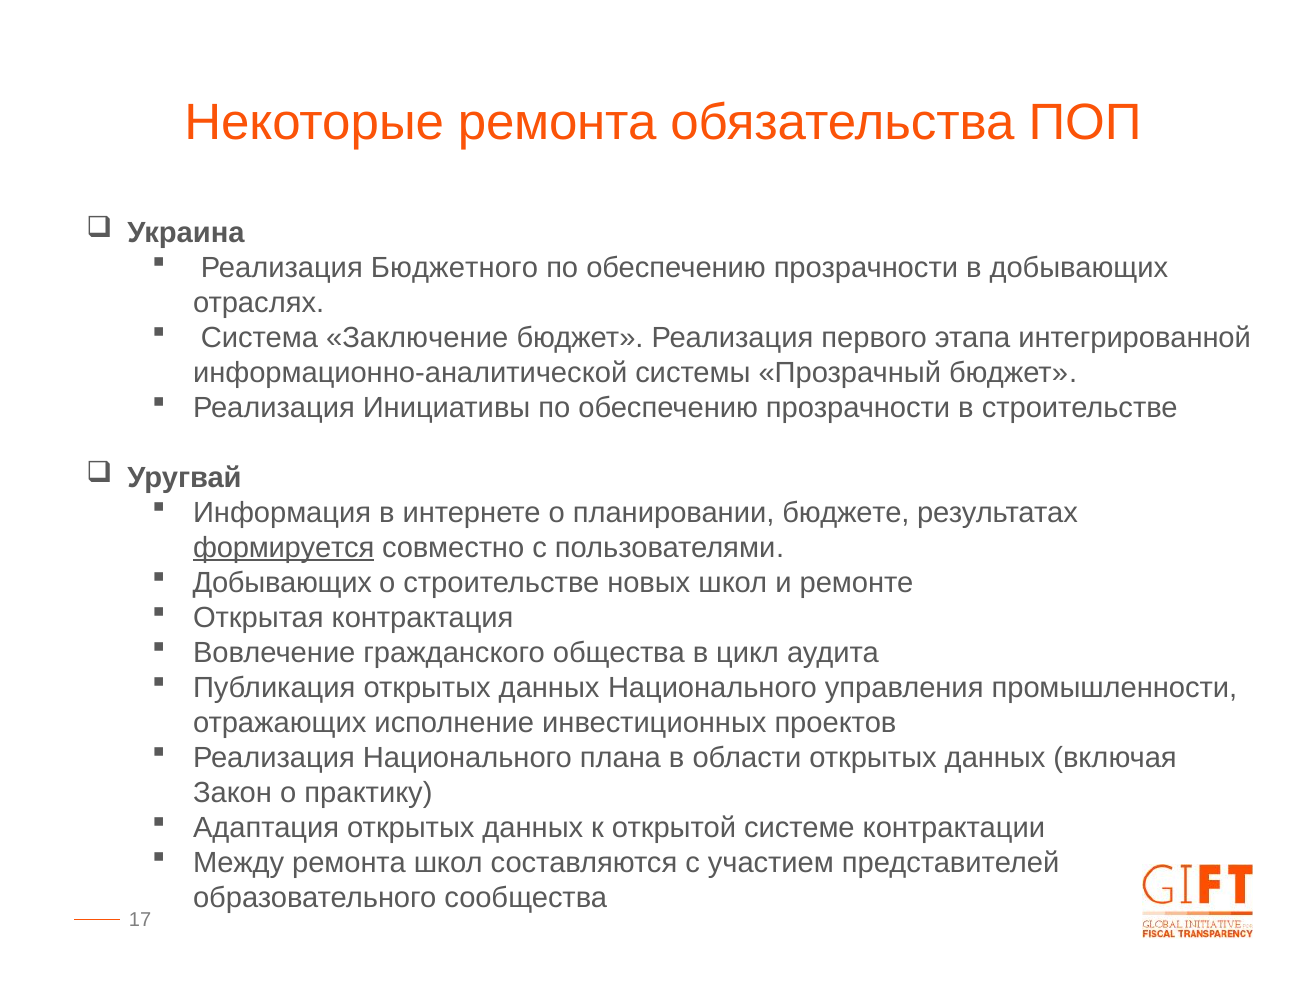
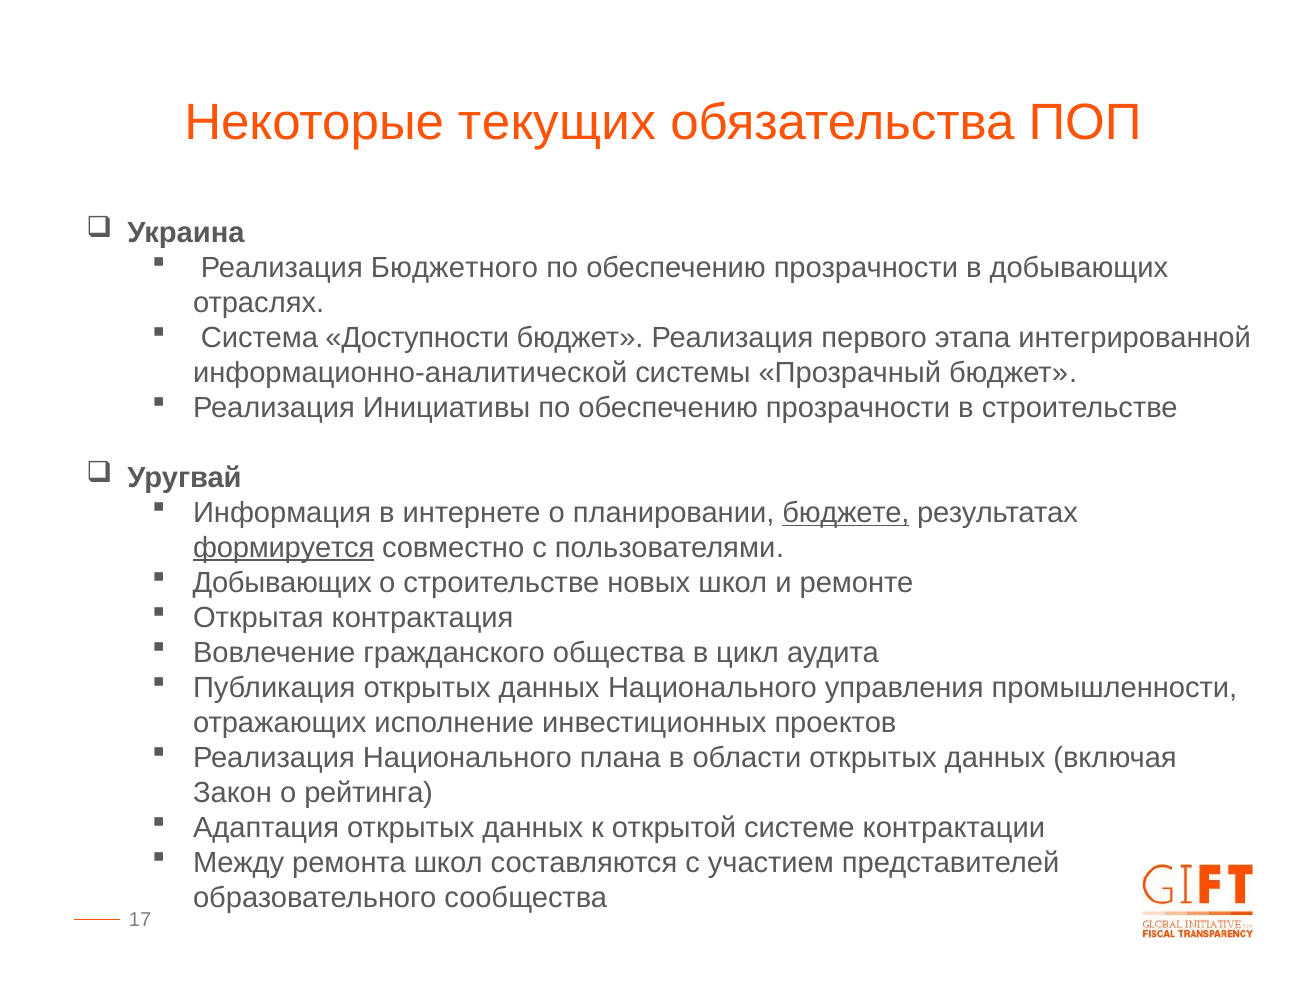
Некоторые ремонта: ремонта -> текущих (557, 123)
Заключение: Заключение -> Доступности (417, 338)
бюджете underline: none -> present (846, 513)
практику: практику -> рейтинга (369, 793)
